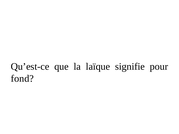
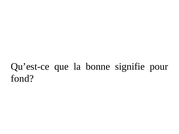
laïque: laïque -> bonne (98, 67)
